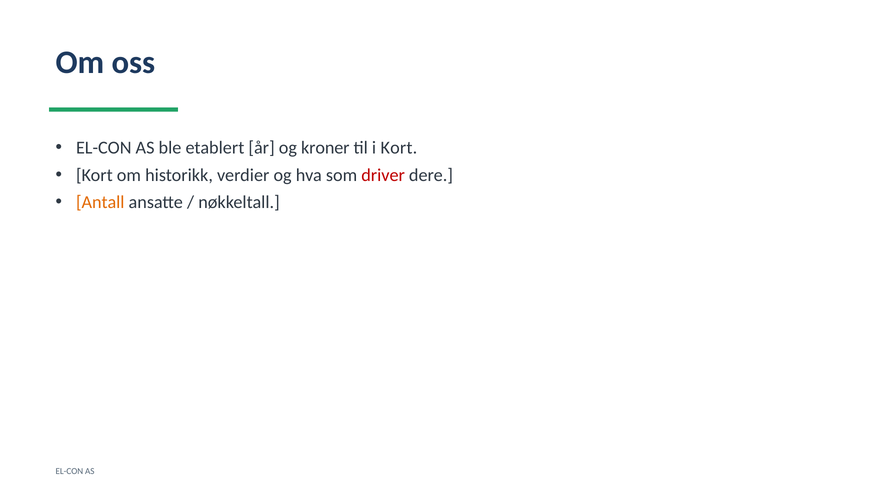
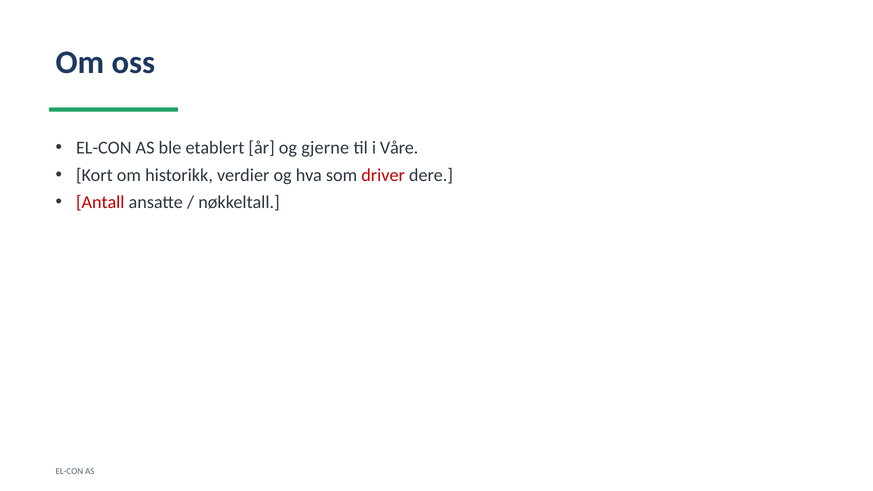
kroner: kroner -> gjerne (325, 148)
i Kort: Kort -> Våre (399, 148)
Antall colour: orange -> red (100, 202)
